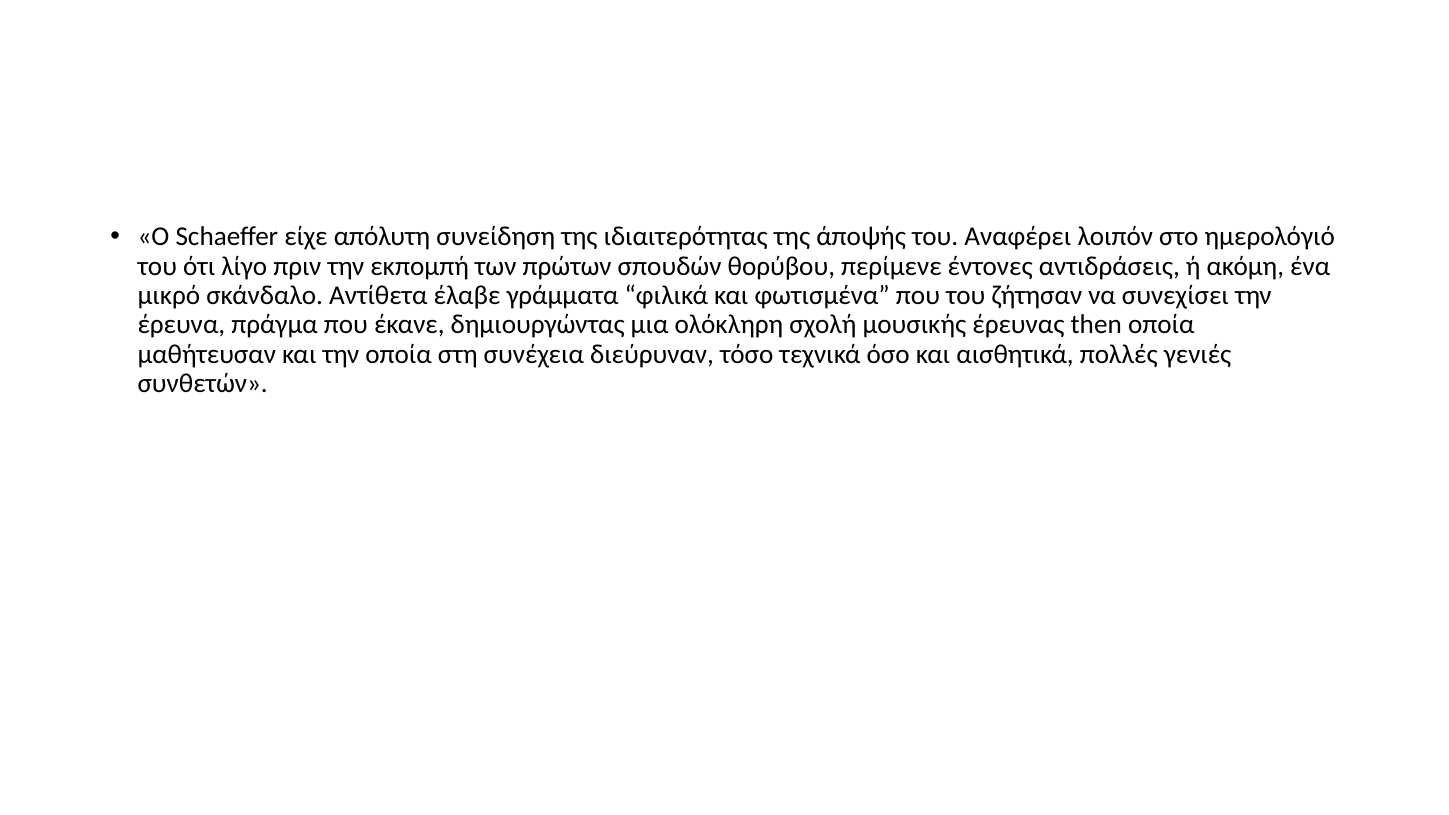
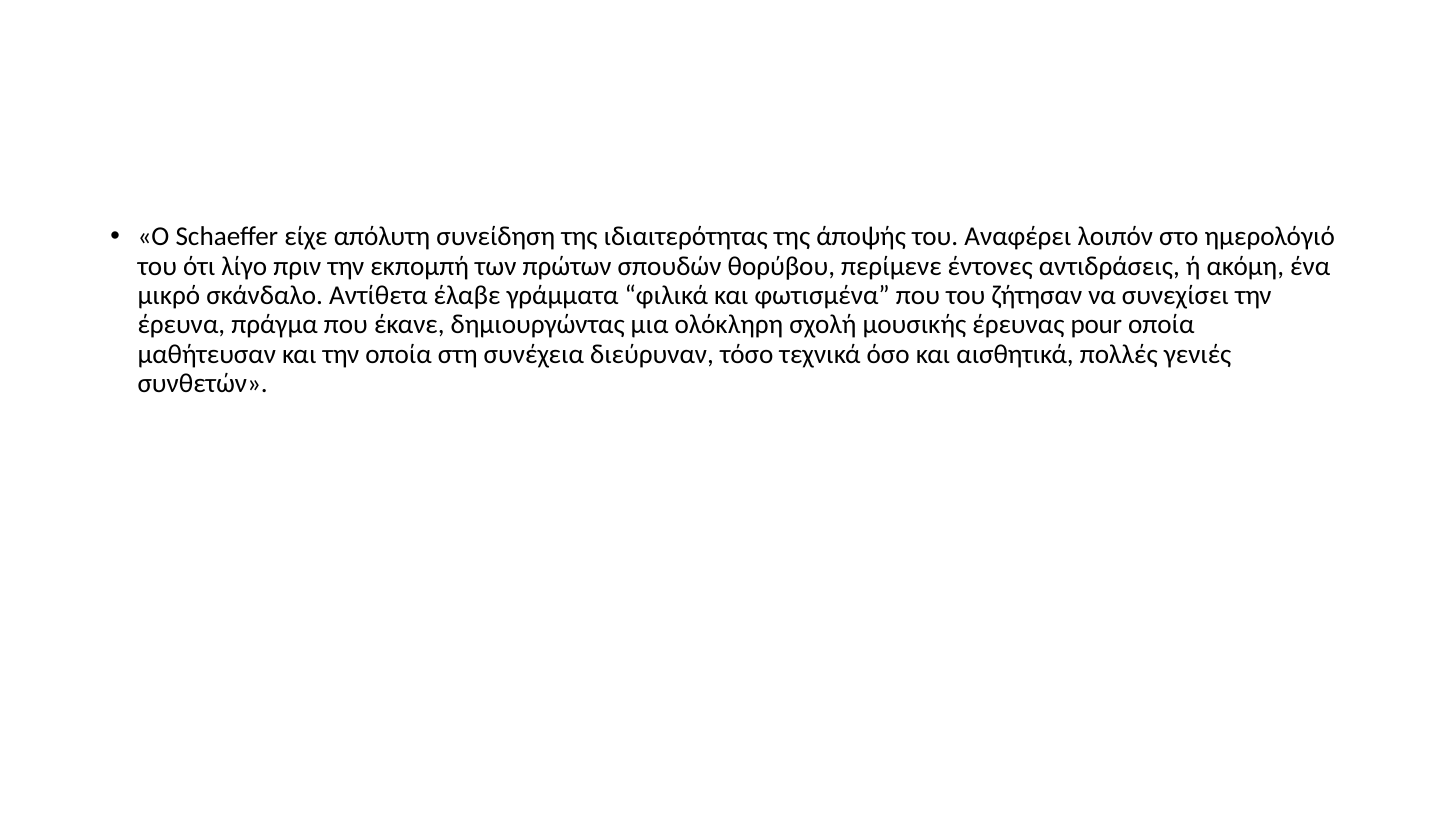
then: then -> pour (1096, 325)
